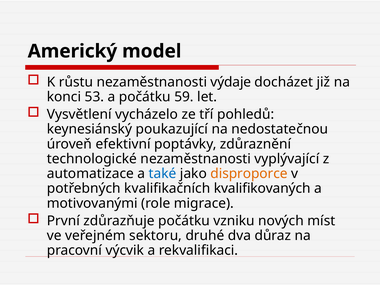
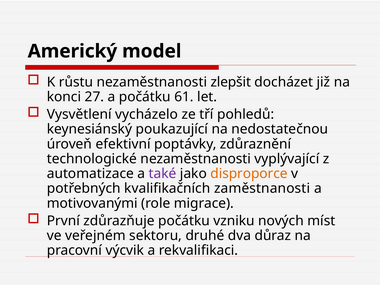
výdaje: výdaje -> zlepšit (231, 82)
53: 53 -> 27 (94, 97)
59: 59 -> 61 (184, 97)
také colour: blue -> purple (163, 174)
kvalifikovaných: kvalifikovaných -> zaměstnanosti (262, 188)
